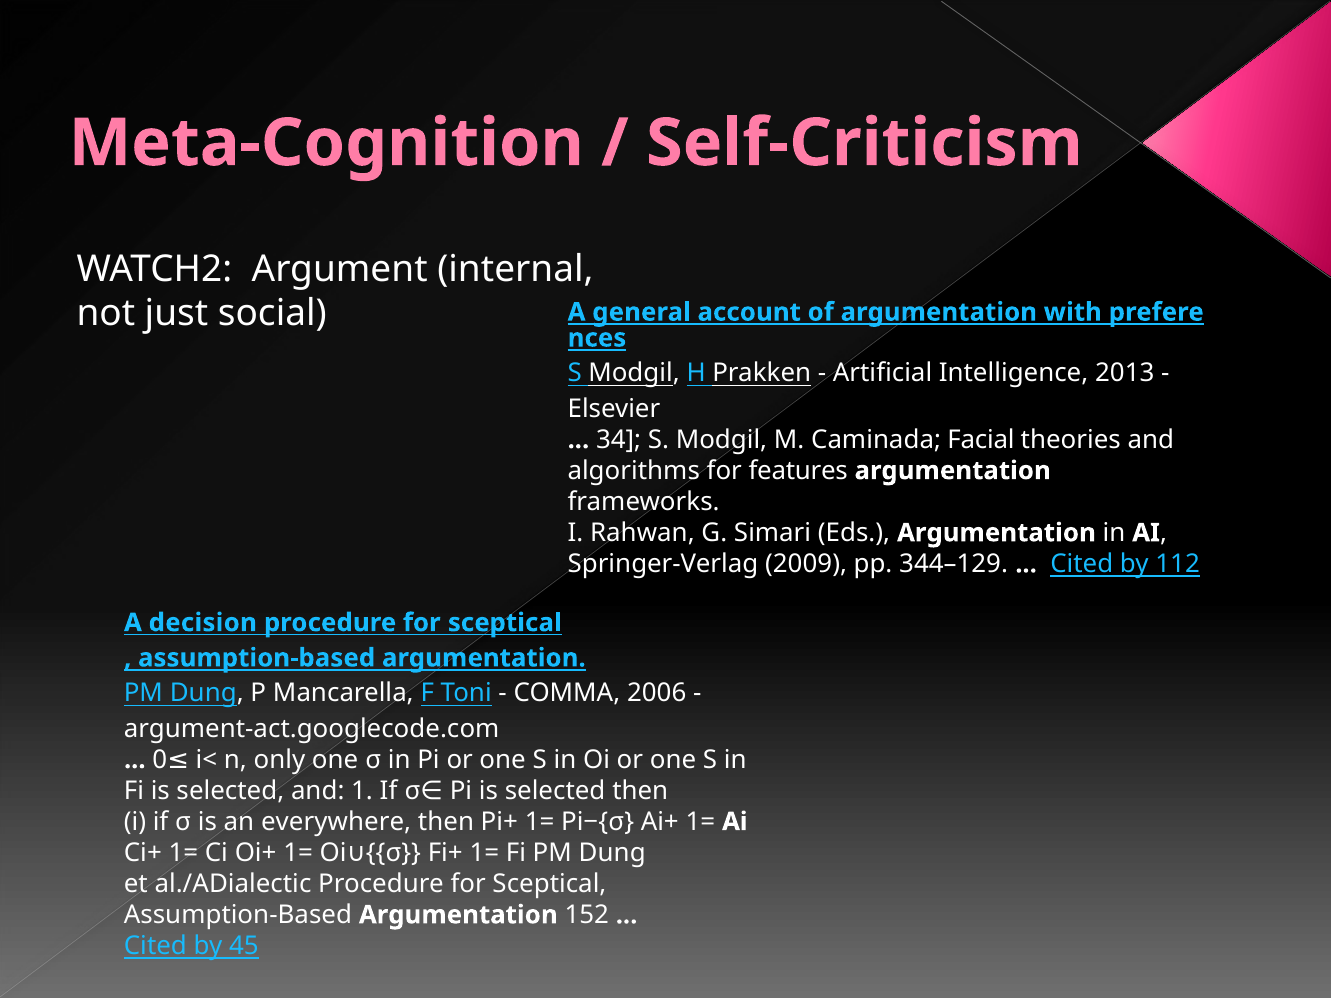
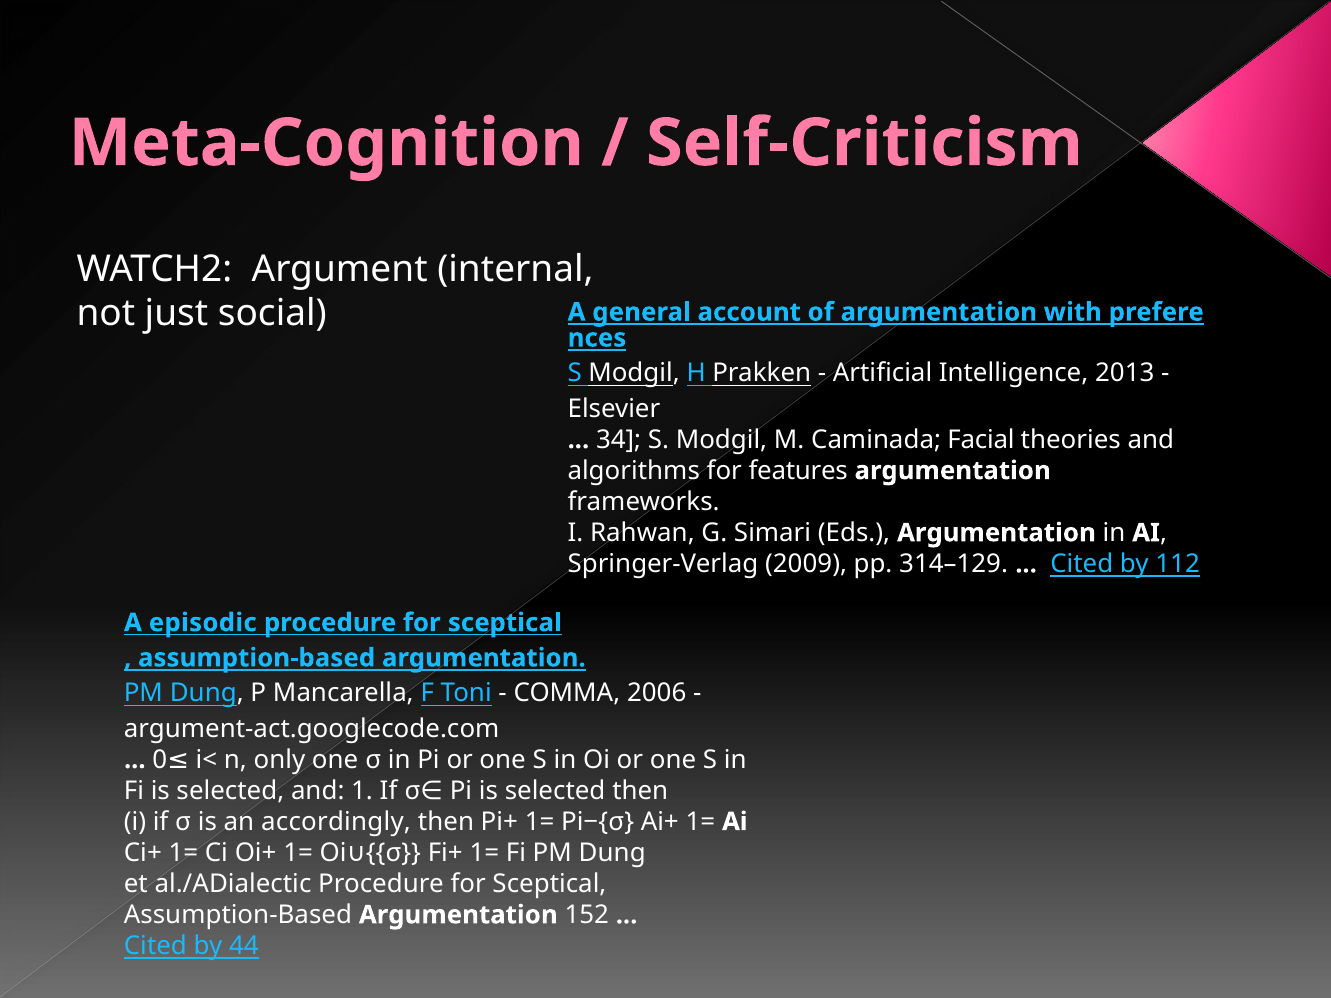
344–129: 344–129 -> 314–129 (954, 564)
decision: decision -> episodic (203, 623)
everywhere: everywhere -> accordingly (336, 822)
45: 45 -> 44 (244, 946)
